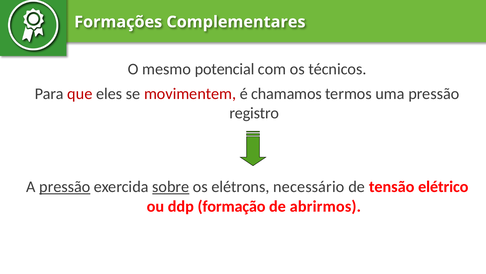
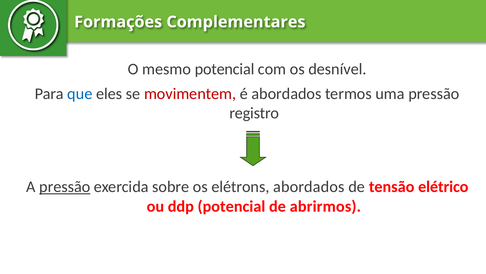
técnicos: técnicos -> desnível (337, 69)
que colour: red -> blue (80, 93)
é chamamos: chamamos -> abordados (286, 93)
sobre underline: present -> none (171, 186)
elétrons necessário: necessário -> abordados (309, 186)
ddp formação: formação -> potencial (231, 206)
